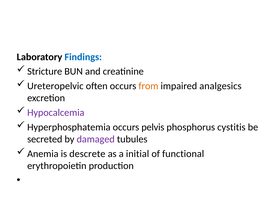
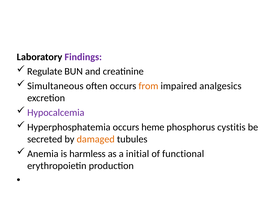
Findings colour: blue -> purple (83, 57)
Stricture: Stricture -> Regulate (45, 72)
Ureteropelvic: Ureteropelvic -> Simultaneous (55, 86)
pelvis: pelvis -> heme (153, 127)
damaged colour: purple -> orange (96, 139)
descrete: descrete -> harmless (87, 154)
